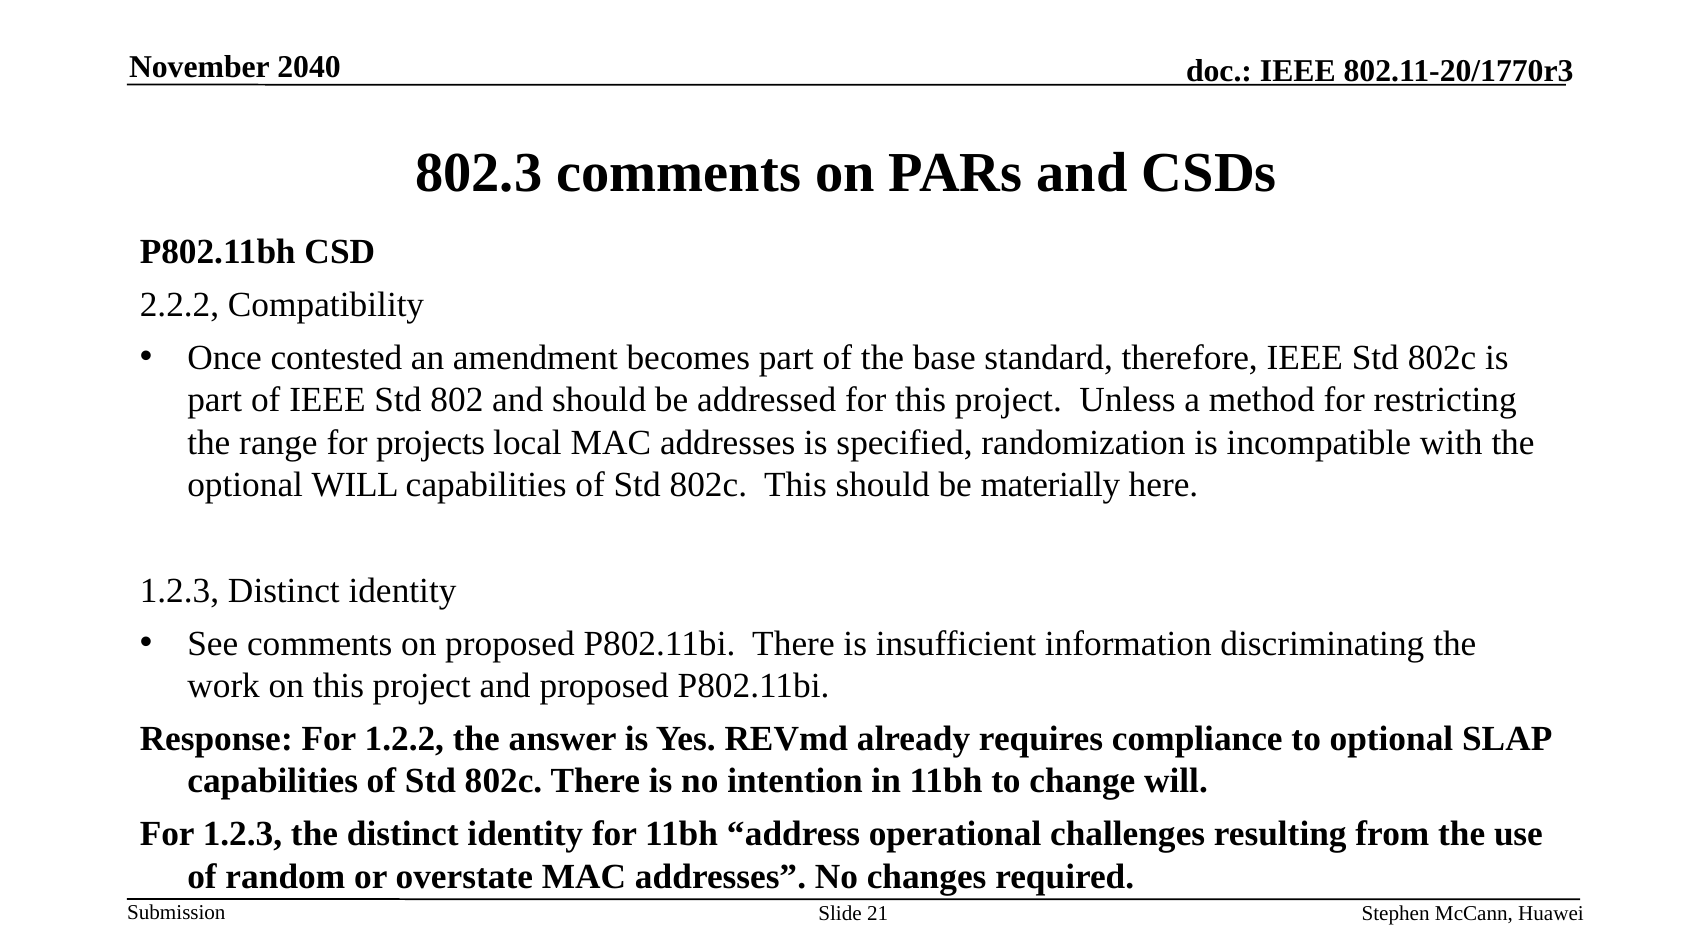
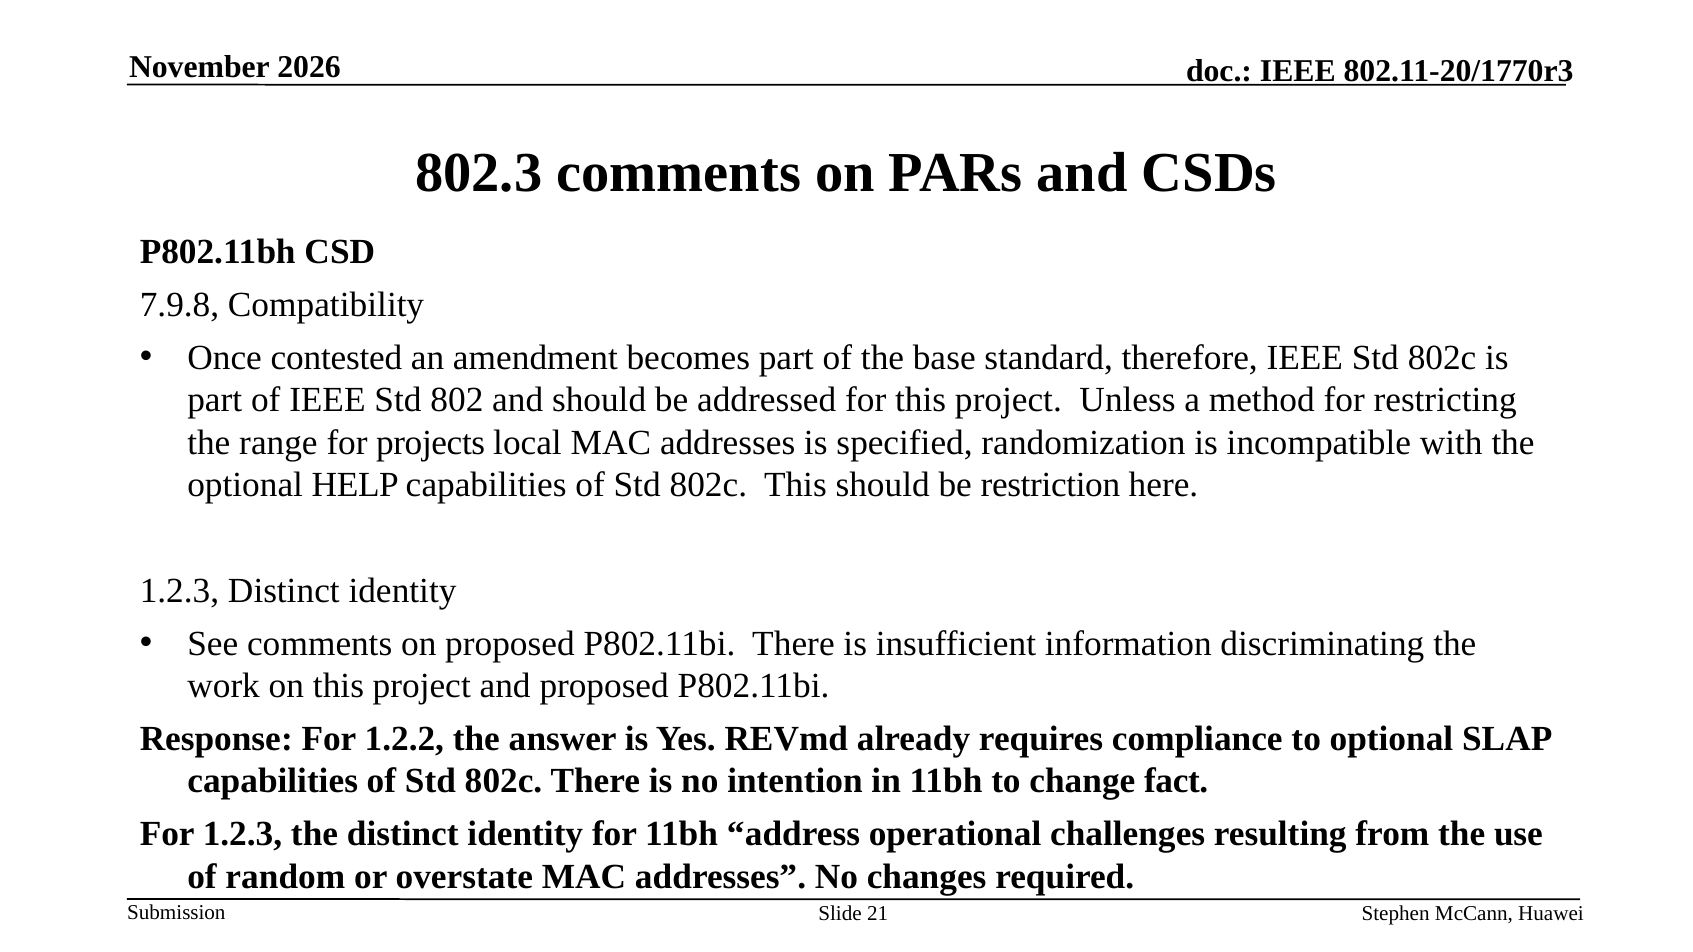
2040: 2040 -> 2026 (309, 67)
2.2.2: 2.2.2 -> 7.9.8 (179, 305)
optional WILL: WILL -> HELP (355, 485)
materially: materially -> restriction (1050, 485)
change will: will -> fact (1176, 782)
